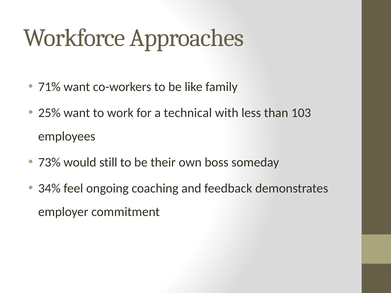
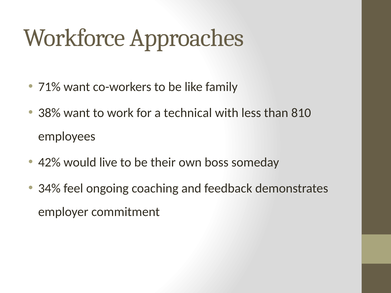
25%: 25% -> 38% (49, 113)
103: 103 -> 810 (301, 113)
73%: 73% -> 42% (49, 163)
still: still -> live (108, 163)
